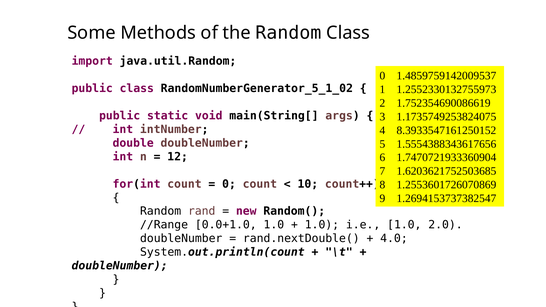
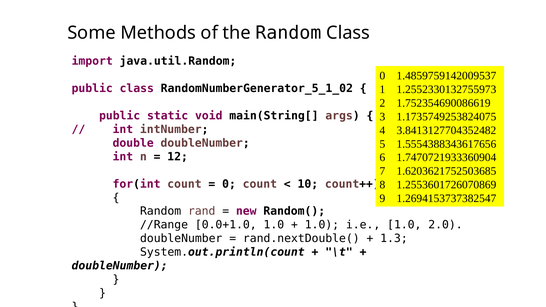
8.3933547161250152: 8.3933547161250152 -> 3.8413127704352482 (446, 130)
4.0: 4.0 -> 1.3 (394, 239)
